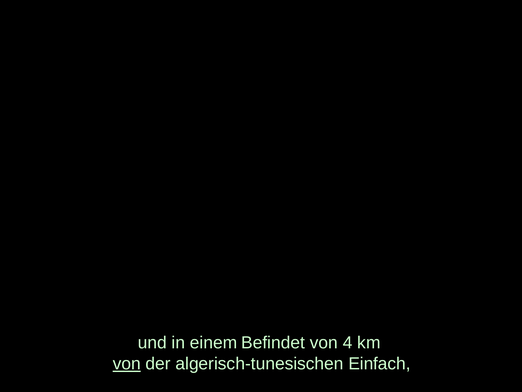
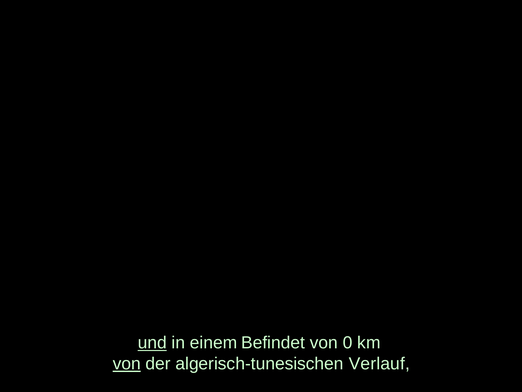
und underline: none -> present (152, 342)
4: 4 -> 0 (348, 342)
Einfach: Einfach -> Verlauf (379, 363)
